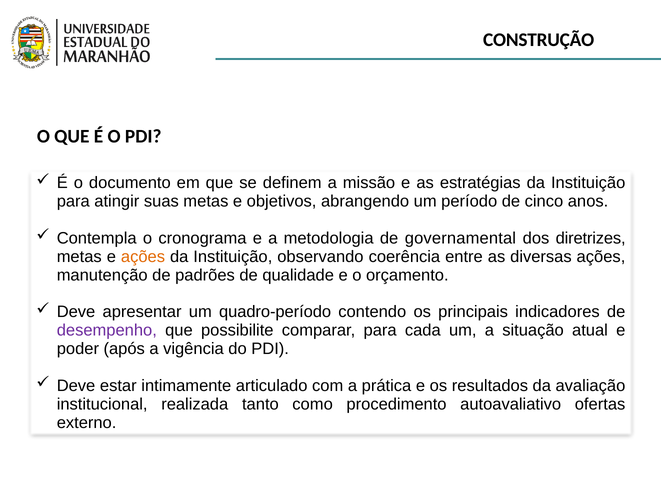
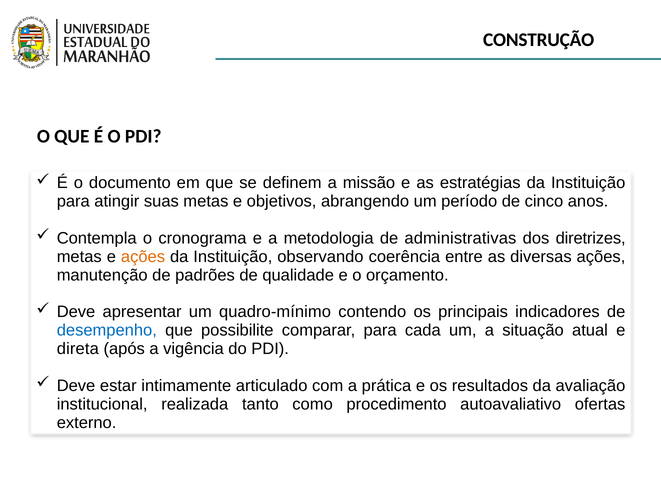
governamental: governamental -> administrativas (460, 238)
quadro-período: quadro-período -> quadro-mínimo (275, 312)
desempenho colour: purple -> blue (107, 330)
poder: poder -> direta (78, 349)
